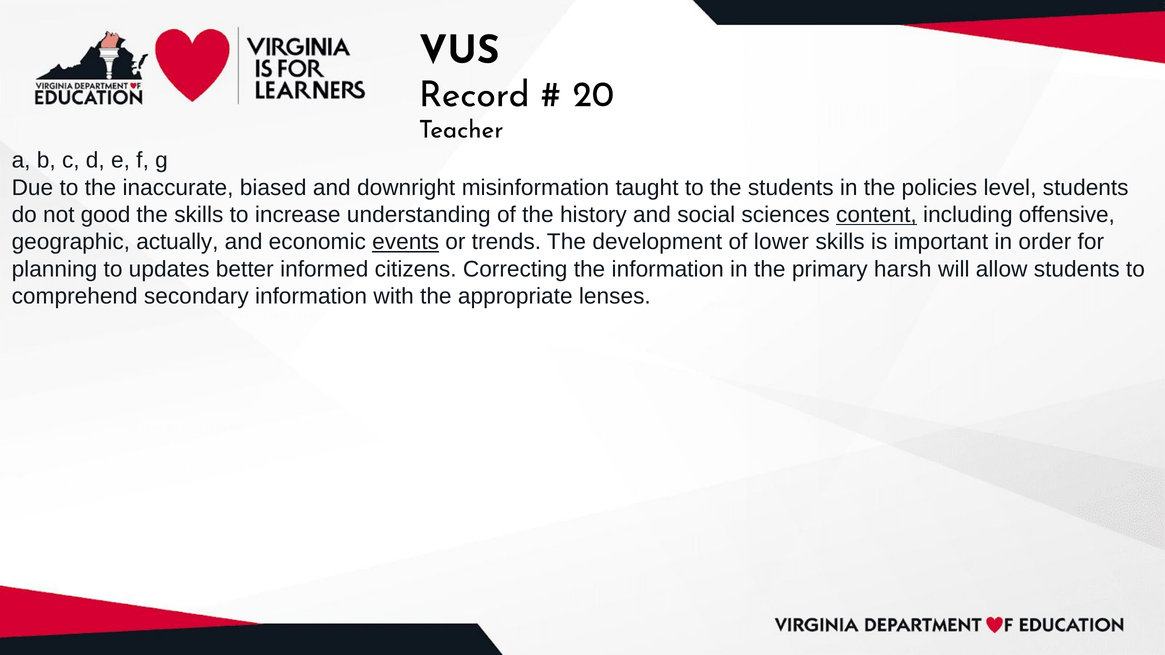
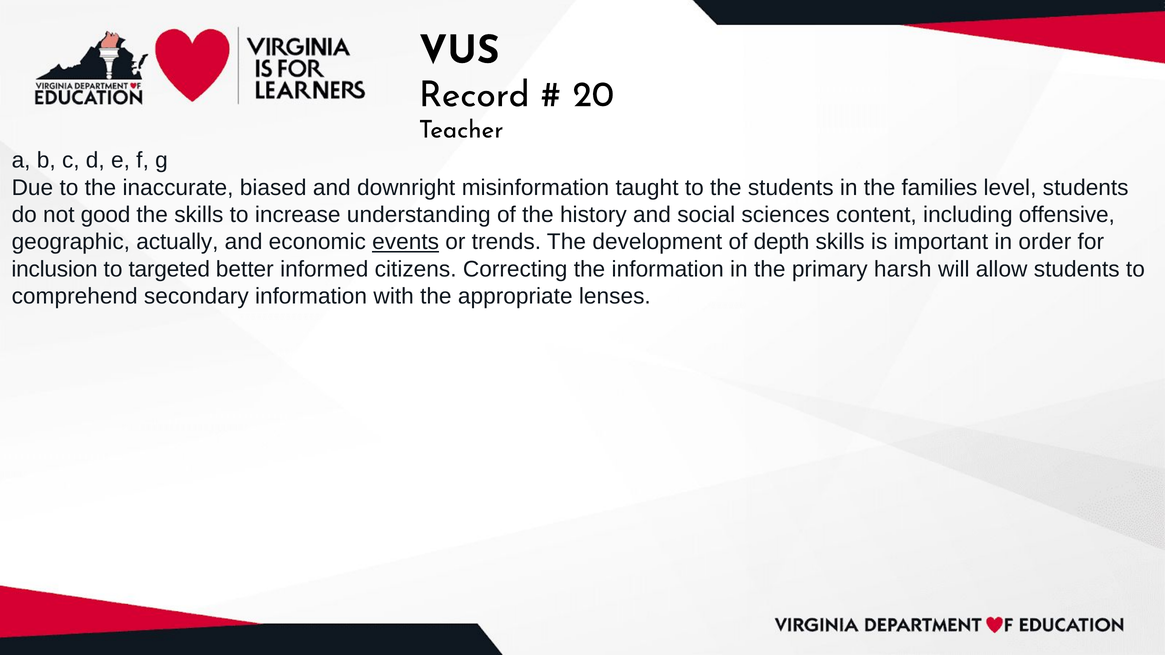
policies: policies -> families (940, 188)
content underline: present -> none (876, 215)
lower: lower -> depth (782, 242)
planning: planning -> inclusion (55, 269)
updates: updates -> targeted (169, 269)
